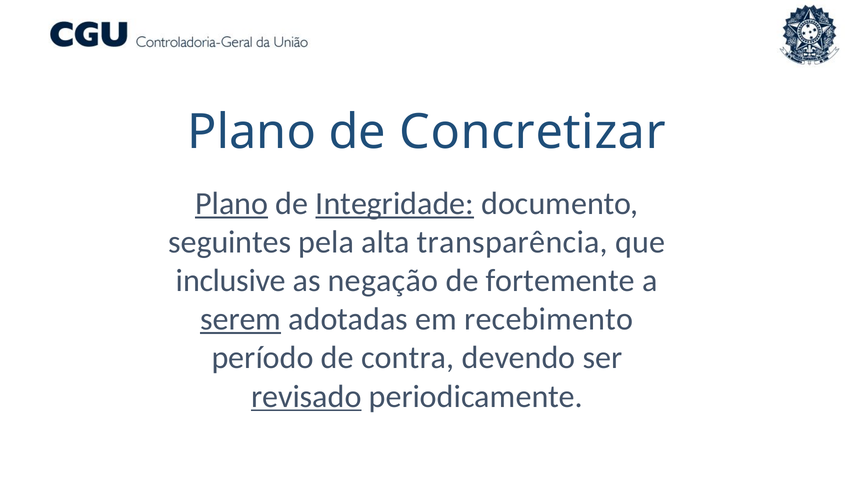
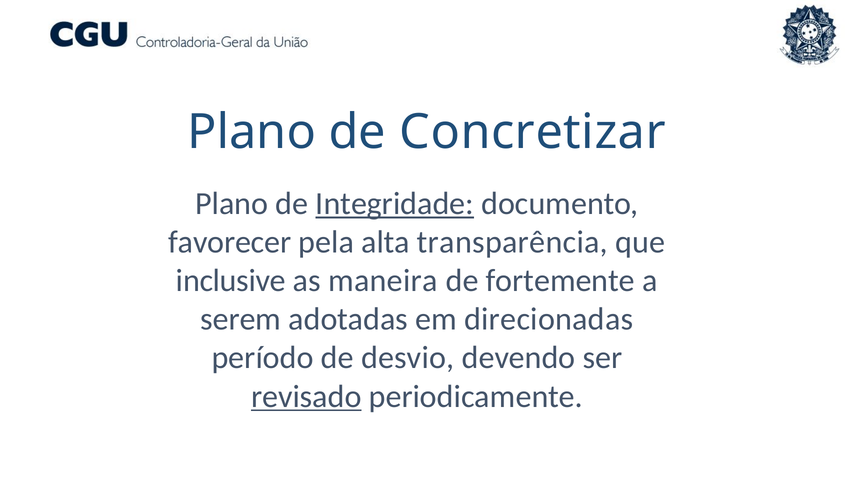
Plano underline: present -> none (232, 204)
seguintes: seguintes -> favorecer (230, 242)
negação: negação -> maneira (383, 281)
serem underline: present -> none (241, 319)
recebimento: recebimento -> direcionadas (549, 319)
contra: contra -> desvio (408, 358)
